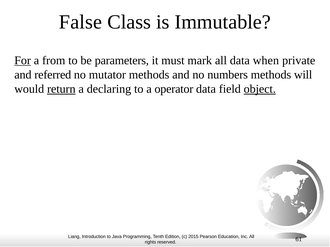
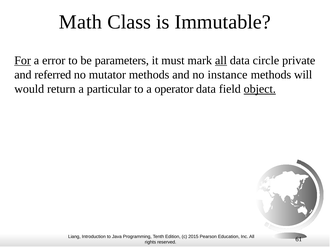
False: False -> Math (80, 22)
from: from -> error (54, 61)
all underline: none -> present (221, 61)
when: when -> circle (266, 61)
numbers: numbers -> instance (228, 75)
return underline: present -> none (61, 89)
declaring: declaring -> particular (109, 89)
